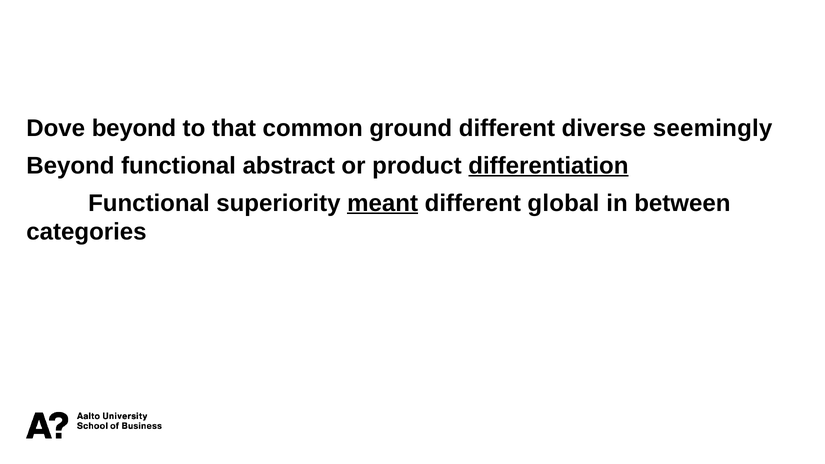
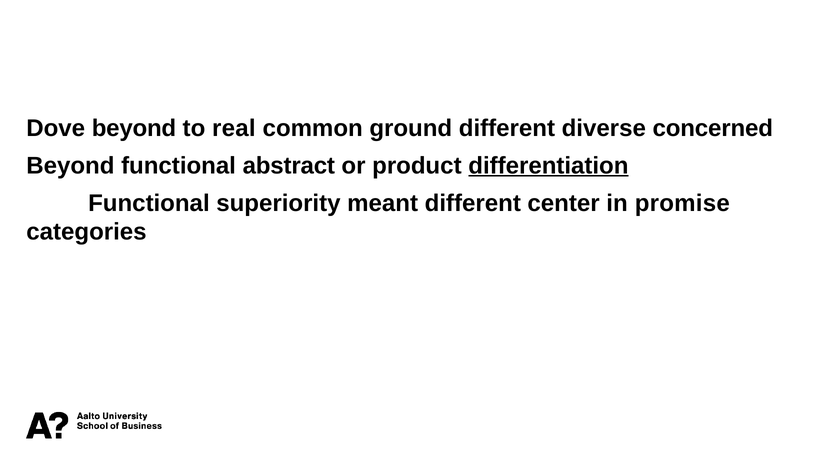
that: that -> real (234, 128)
seemingly: seemingly -> concerned (713, 128)
meant underline: present -> none (383, 203)
global: global -> center (564, 203)
between: between -> promise (682, 203)
